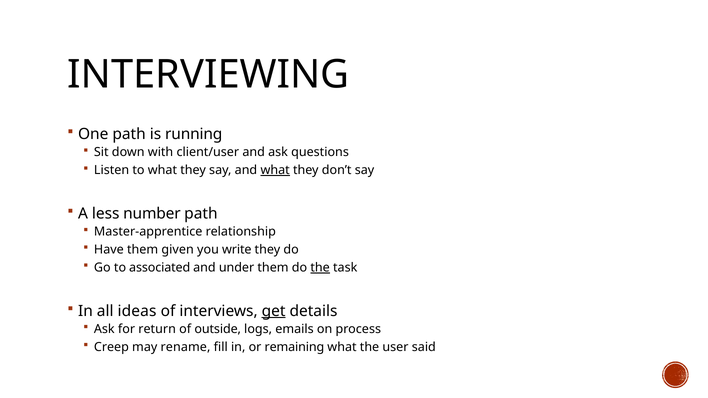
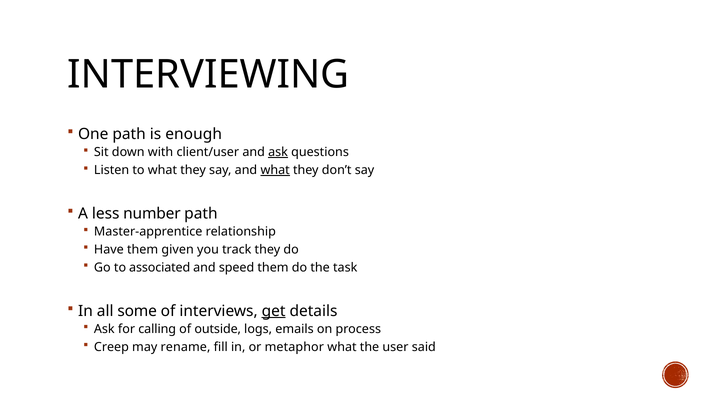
running: running -> enough (194, 134)
ask underline: none -> present (278, 152)
write: write -> track (237, 250)
under: under -> speed (237, 268)
the underline: present -> none (320, 268)
ideas: ideas -> some (137, 311)
return: return -> calling (157, 329)
remaining: remaining -> metaphor (294, 347)
